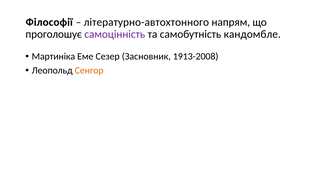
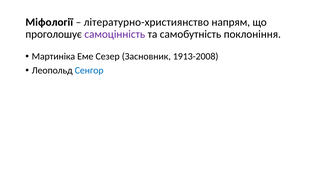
Філософії: Філософії -> Міфології (49, 22)
літературно-автохтонного: літературно-автохтонного -> літературно-християнство (146, 22)
кандомбле: кандомбле -> поклоніння (252, 34)
Сенгор colour: orange -> blue (89, 70)
